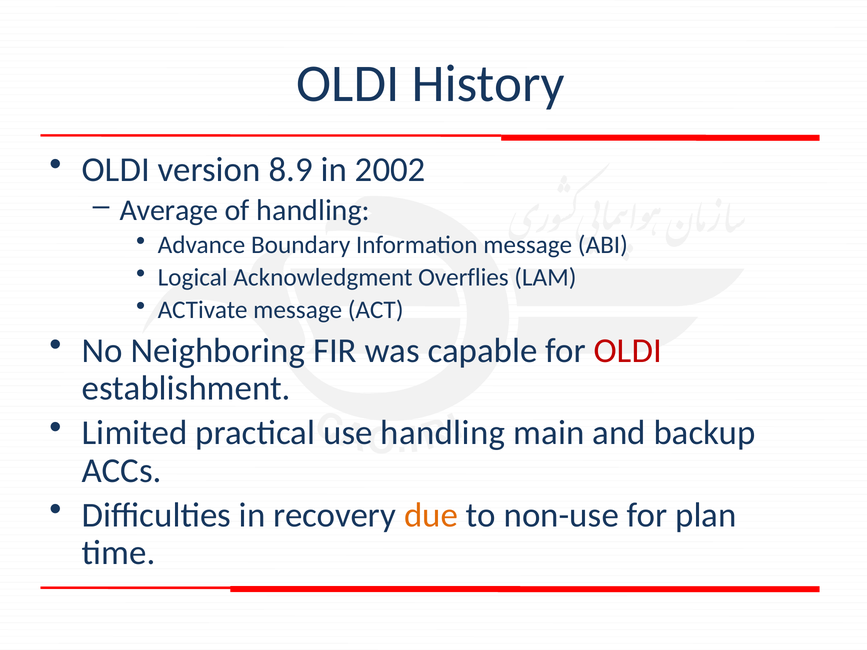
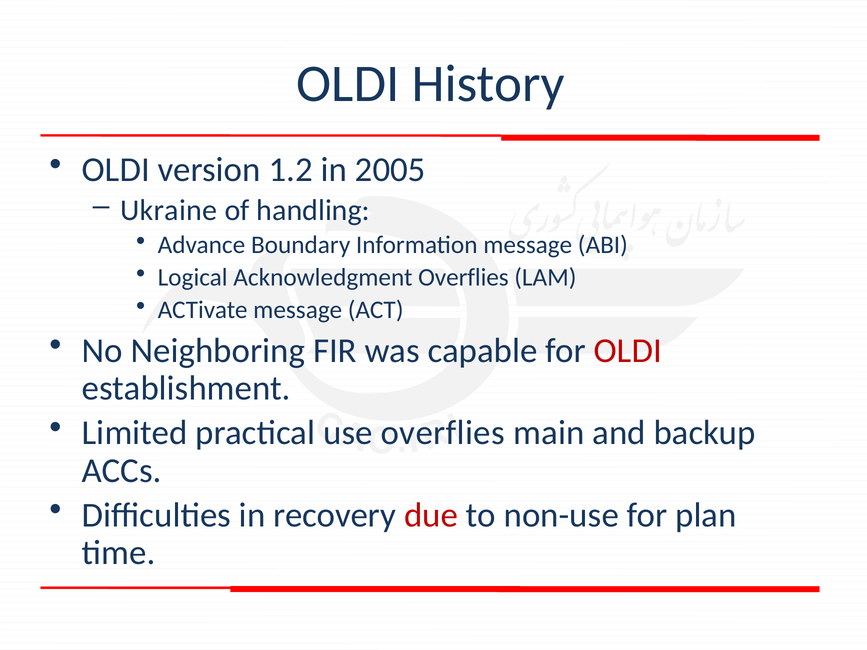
8.9: 8.9 -> 1.2 (291, 170)
2002: 2002 -> 2005 (390, 170)
Average: Average -> Ukraine (169, 211)
use handling: handling -> overflies (443, 433)
due colour: orange -> red (431, 515)
